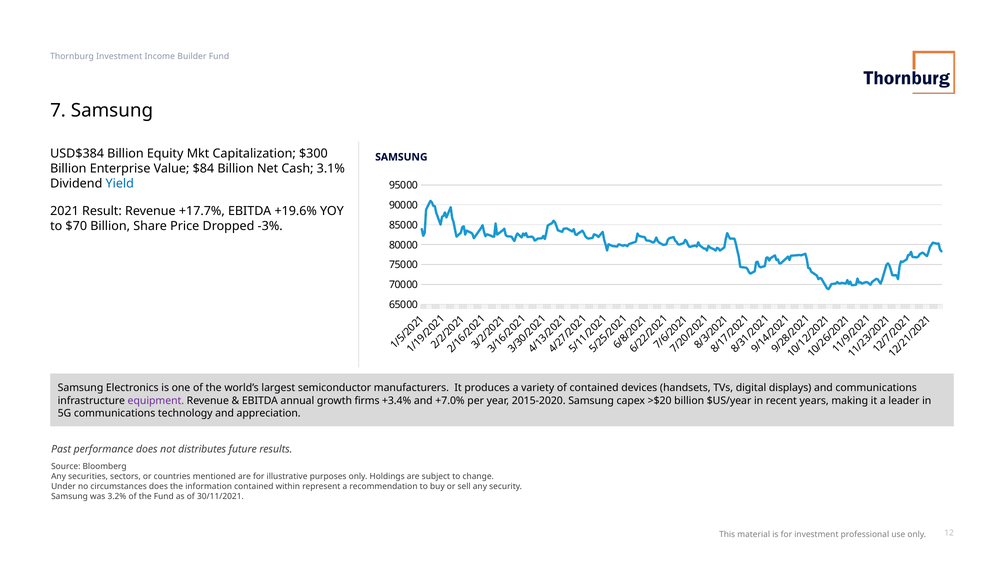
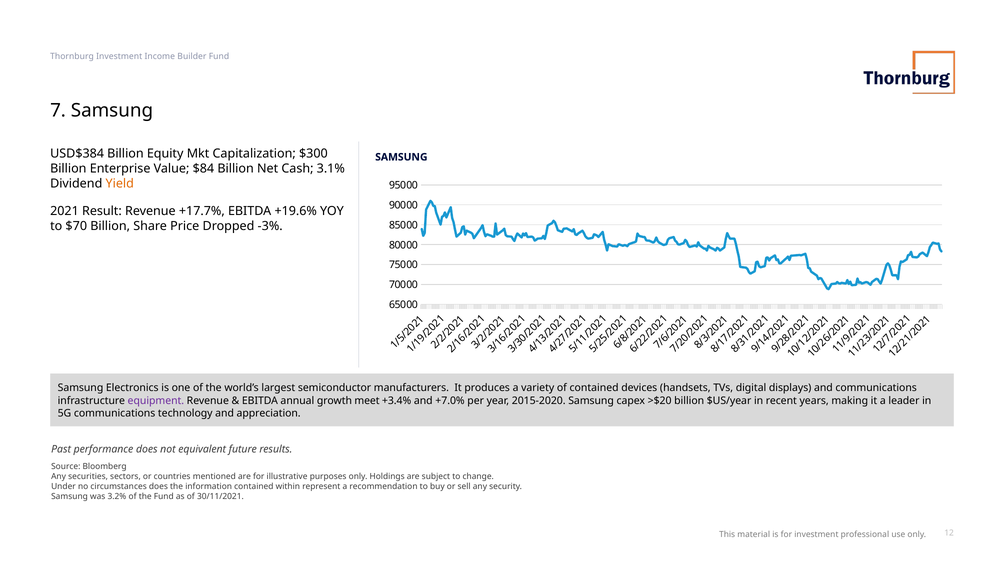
Yield colour: blue -> orange (120, 184)
firms: firms -> meet (367, 400)
distributes: distributes -> equivalent (202, 449)
